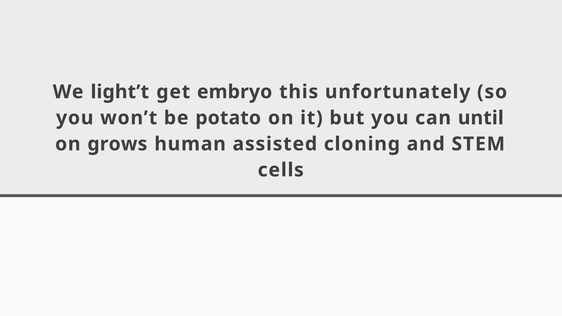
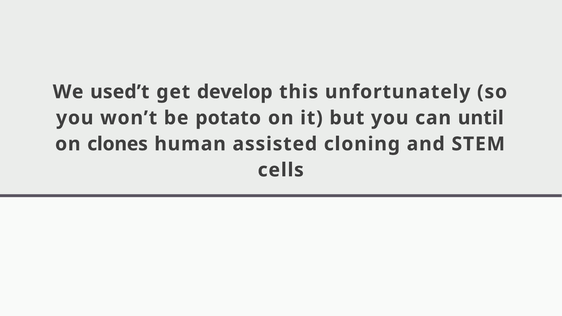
light’t: light’t -> used’t (120, 92)
embryo: embryo -> develop (235, 92)
grows: grows -> clones (118, 144)
